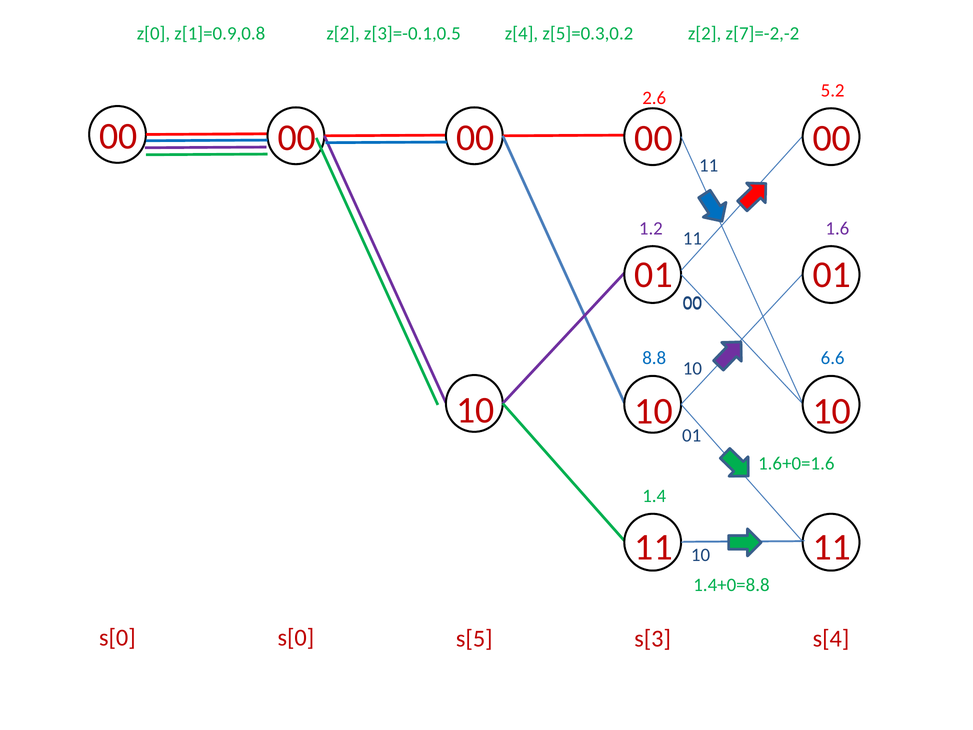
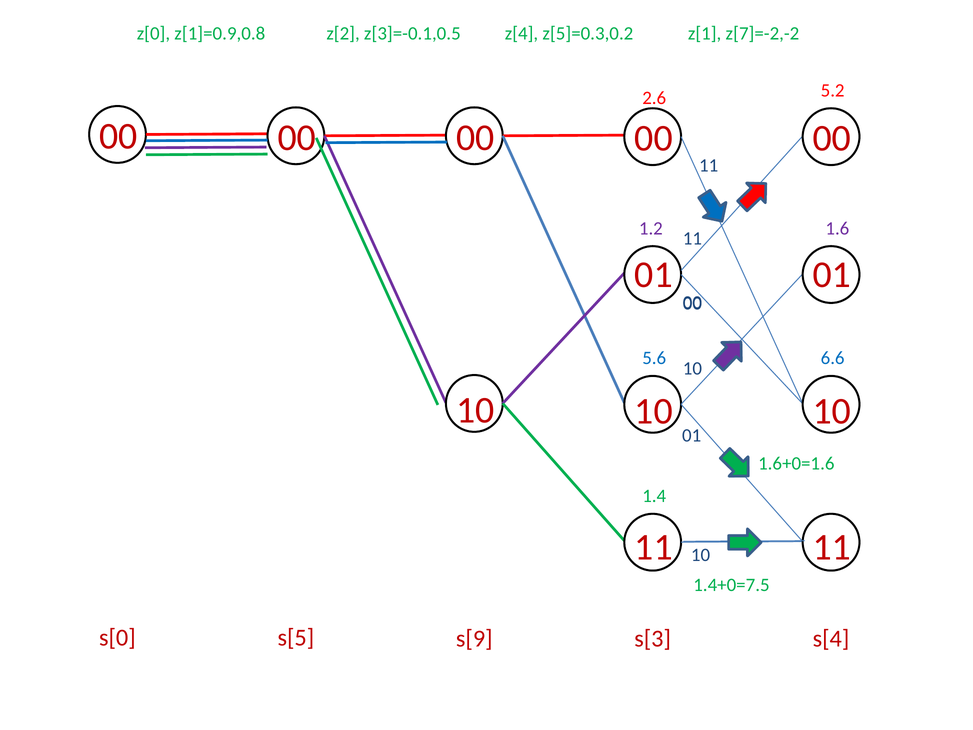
z[2: z[2 -> z[1 (705, 34)
8.8: 8.8 -> 5.6 (654, 358)
1.4+0=8.8: 1.4+0=8.8 -> 1.4+0=7.5 (731, 585)
s[0 s[0: s[0 -> s[5 (296, 637)
s[5: s[5 -> s[9 (474, 639)
